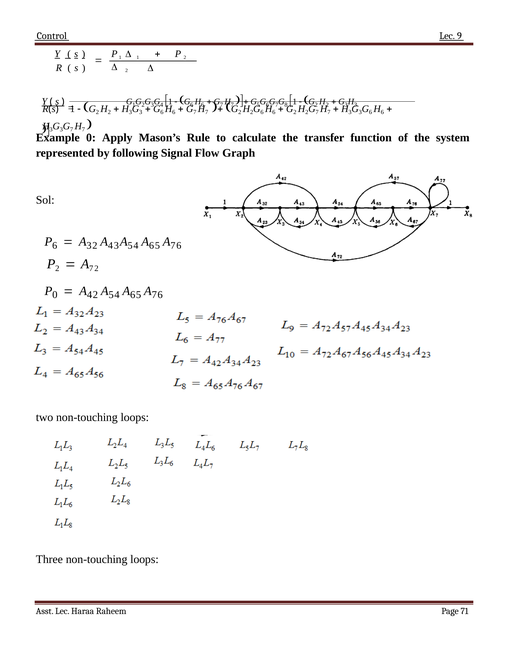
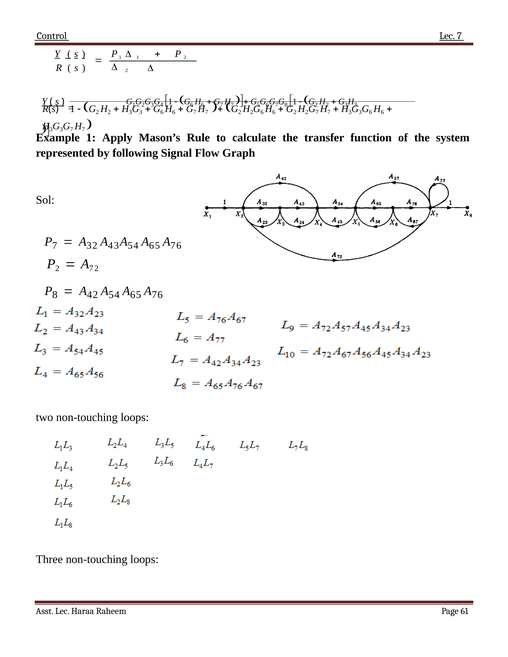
Lec 9: 9 -> 7 (459, 36)
0: 0 -> 1 (91, 138)
6: 6 -> 7 (55, 246)
0: 0 -> 8 (55, 295)
71: 71 -> 61 (464, 611)
